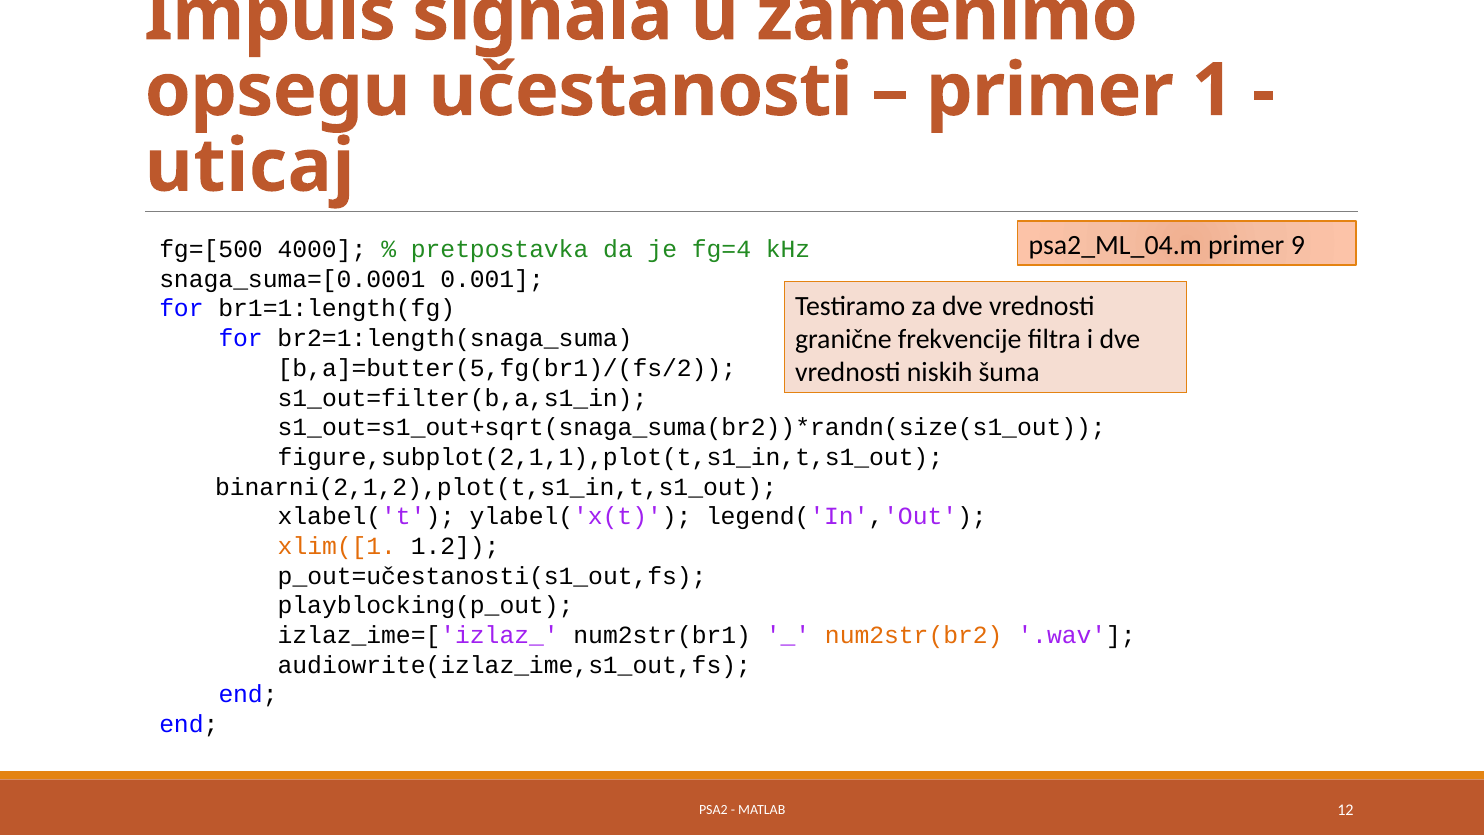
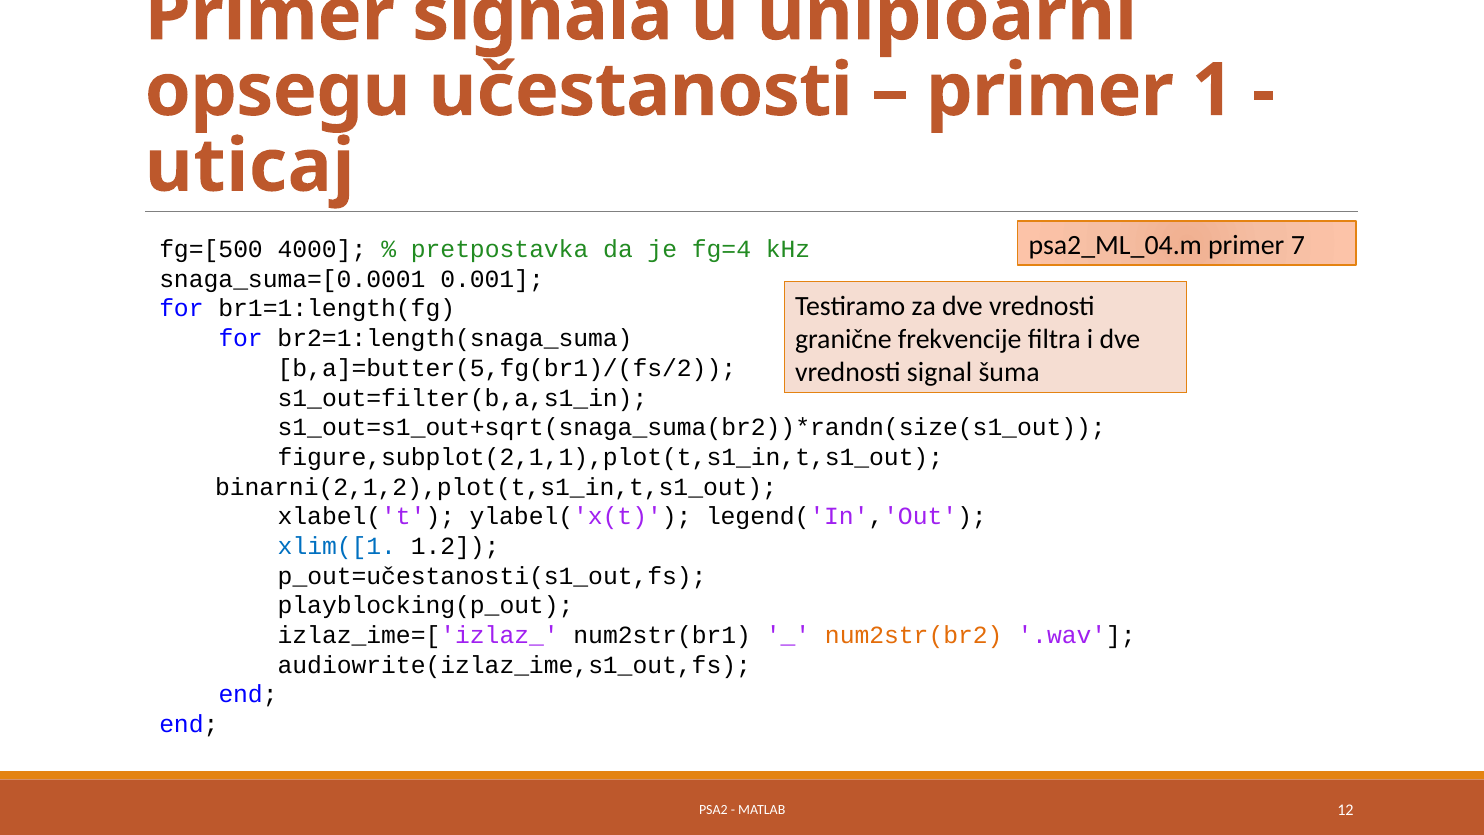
Impuls: Impuls -> Primer (270, 15)
zamenimo: zamenimo -> uniploarni (947, 15)
9: 9 -> 7 (1298, 245)
niskih: niskih -> signal (940, 373)
xlim([1 colour: orange -> blue (337, 546)
